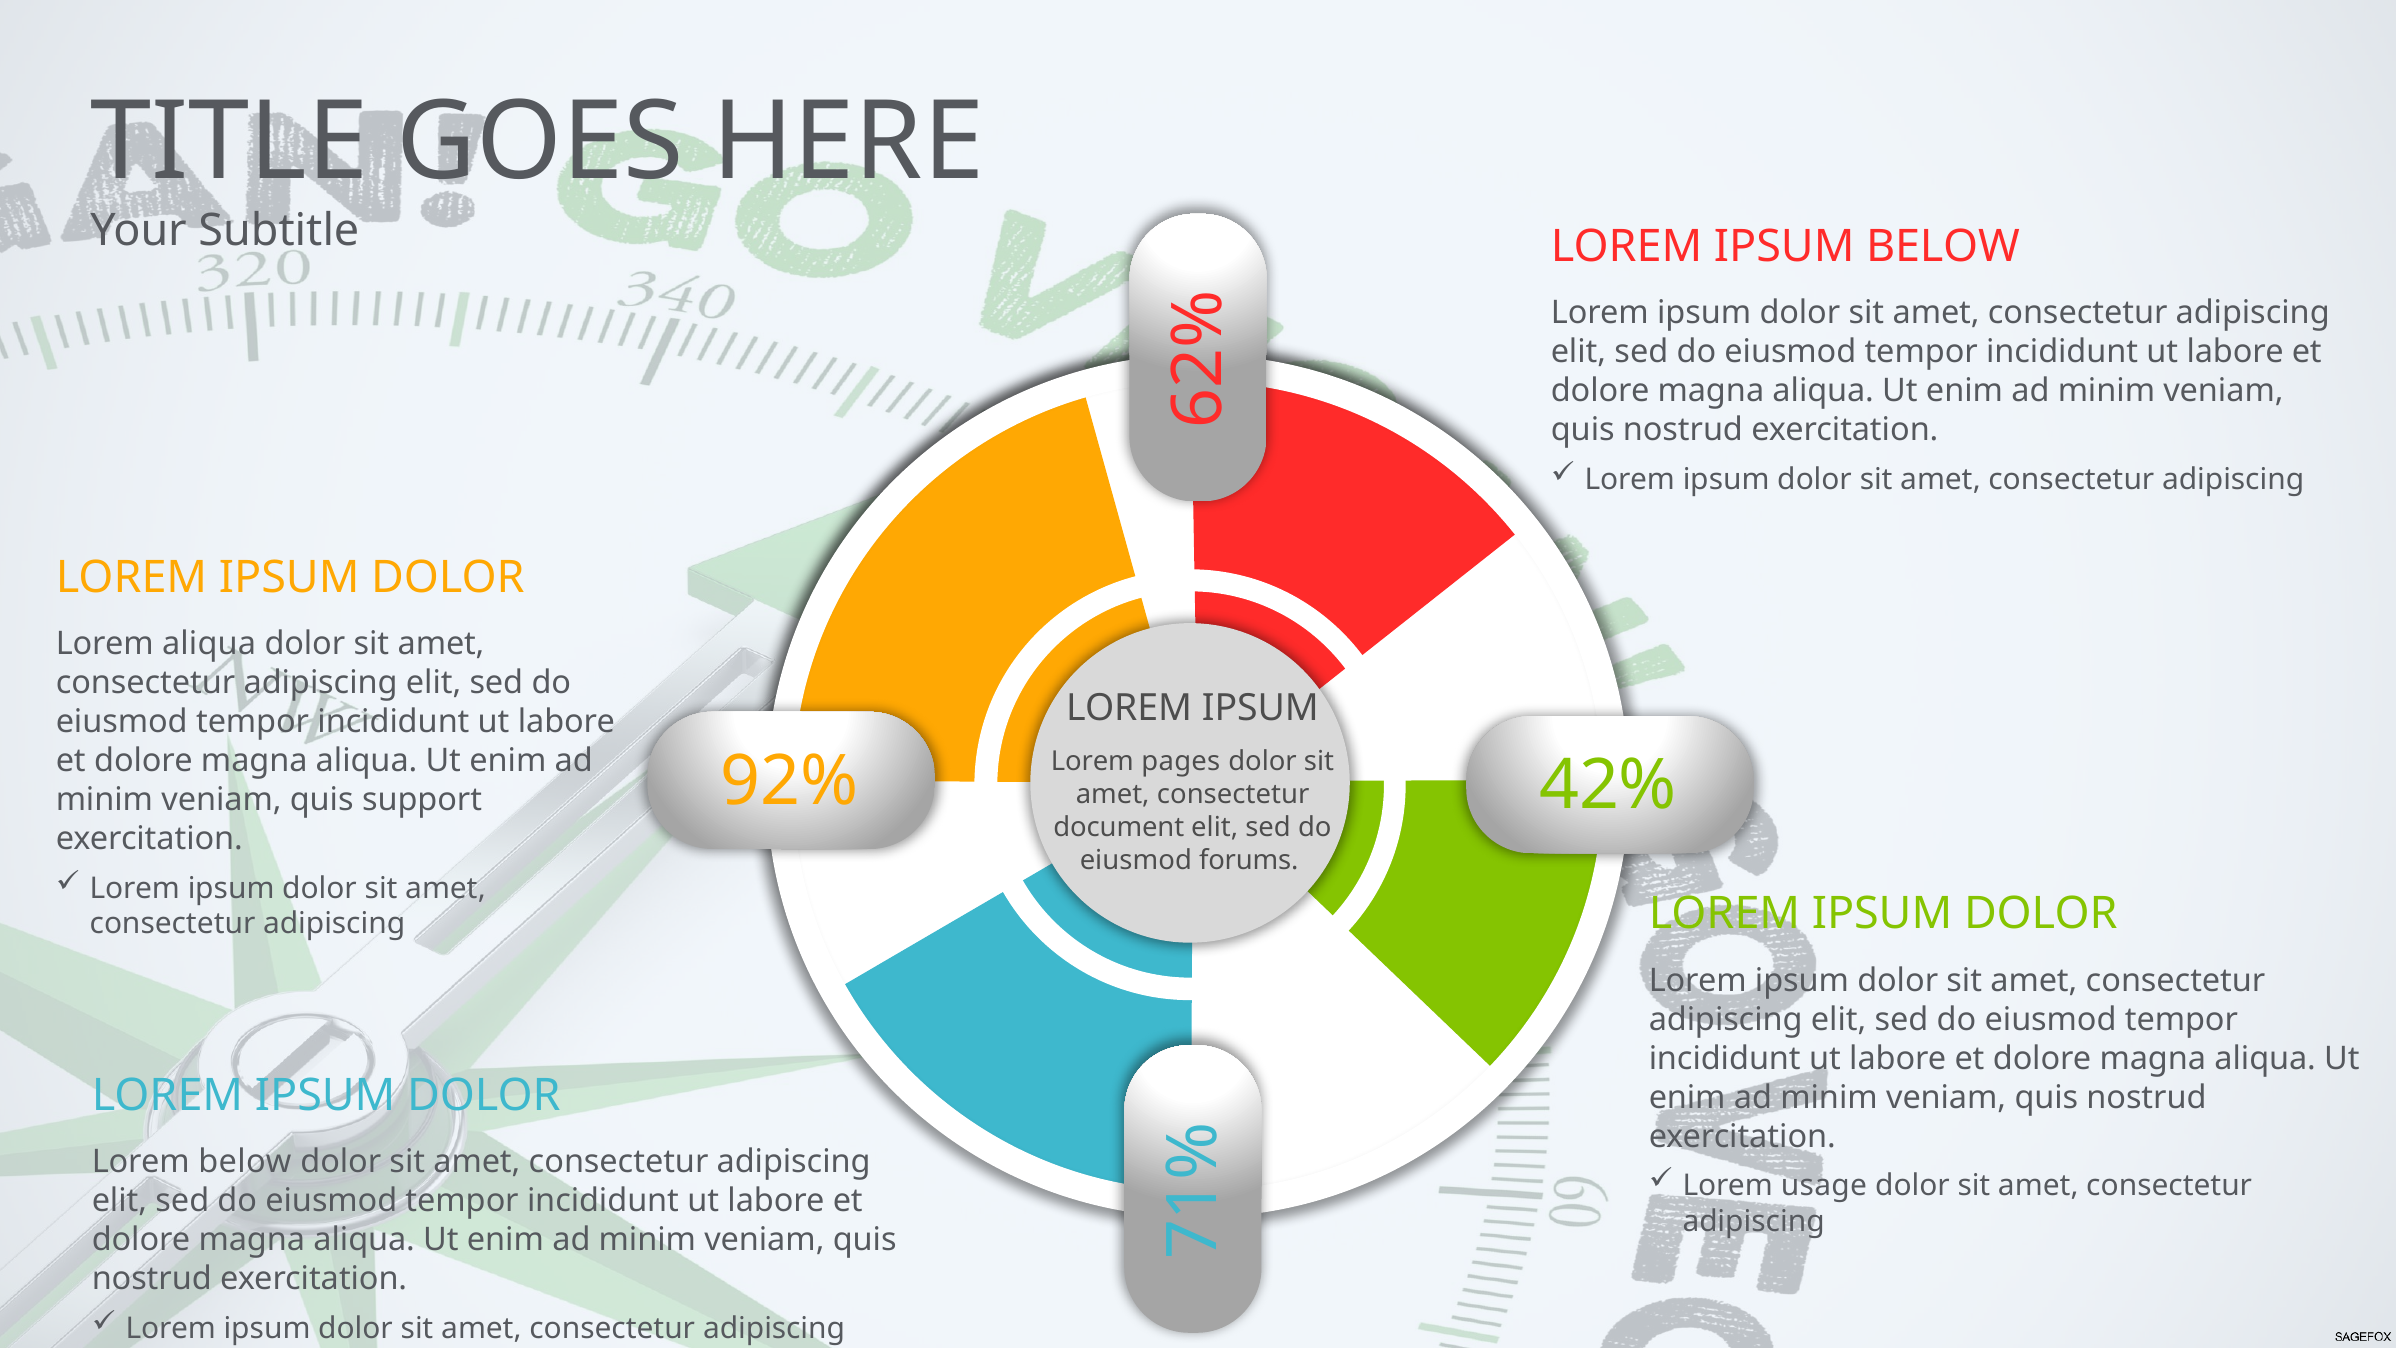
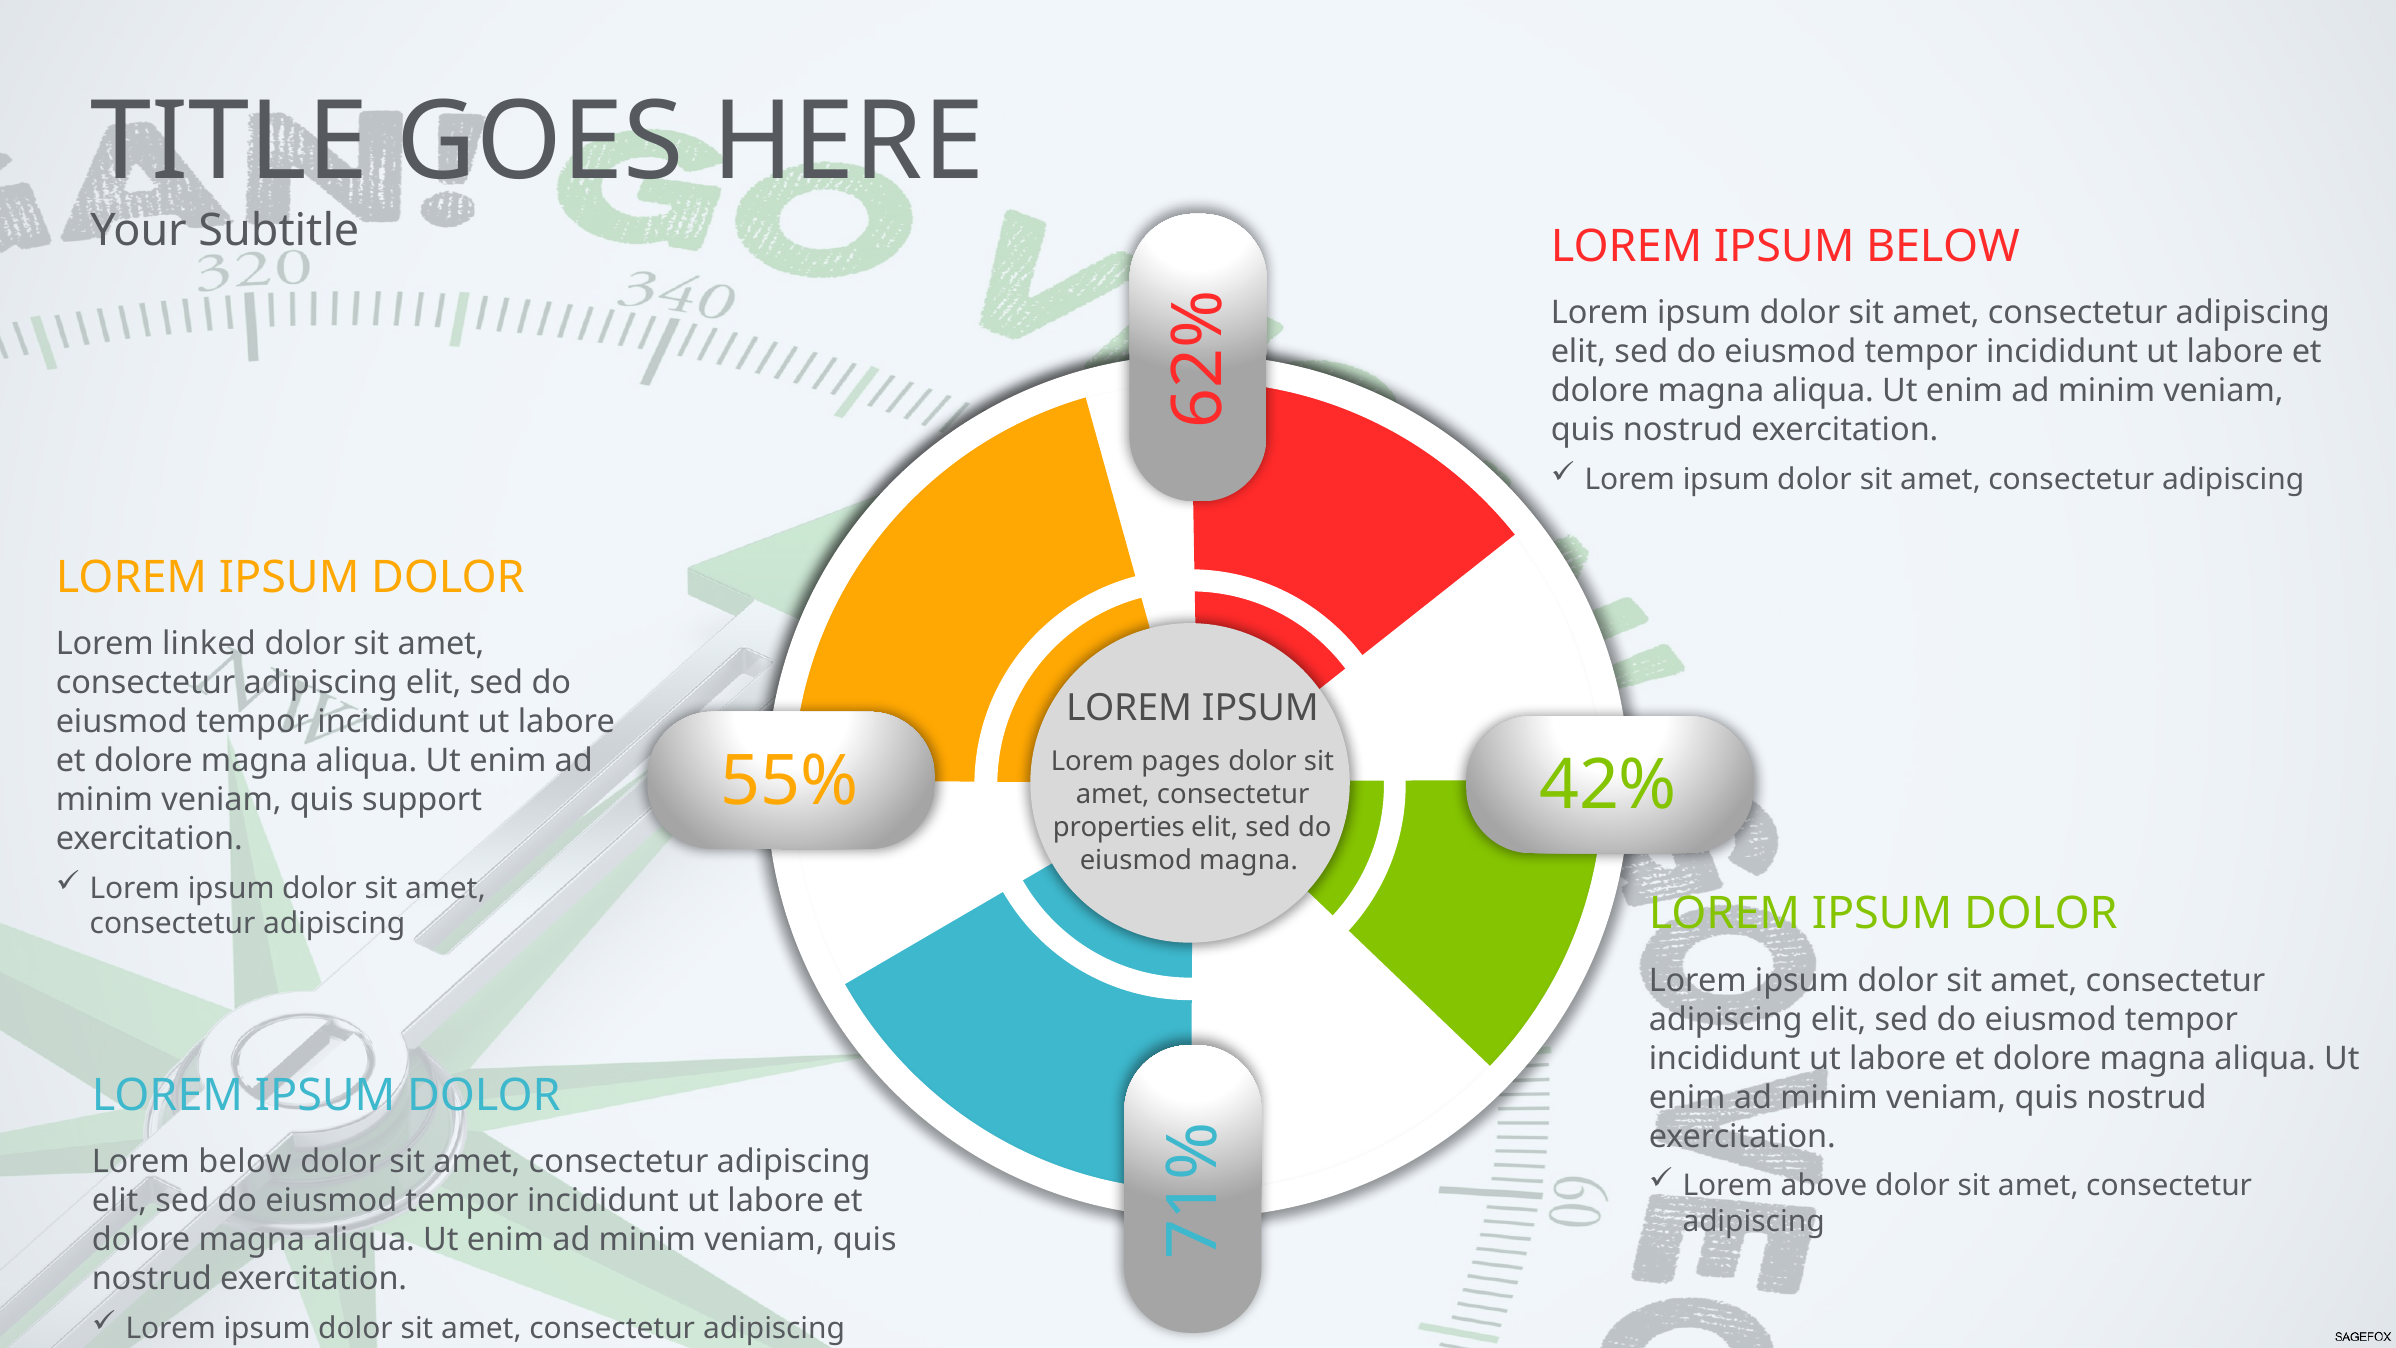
Lorem aliqua: aliqua -> linked (209, 644)
92%: 92% -> 55% (789, 781)
document: document -> properties (1119, 828)
eiusmod forums: forums -> magna (1249, 860)
usage: usage -> above (1824, 1185)
